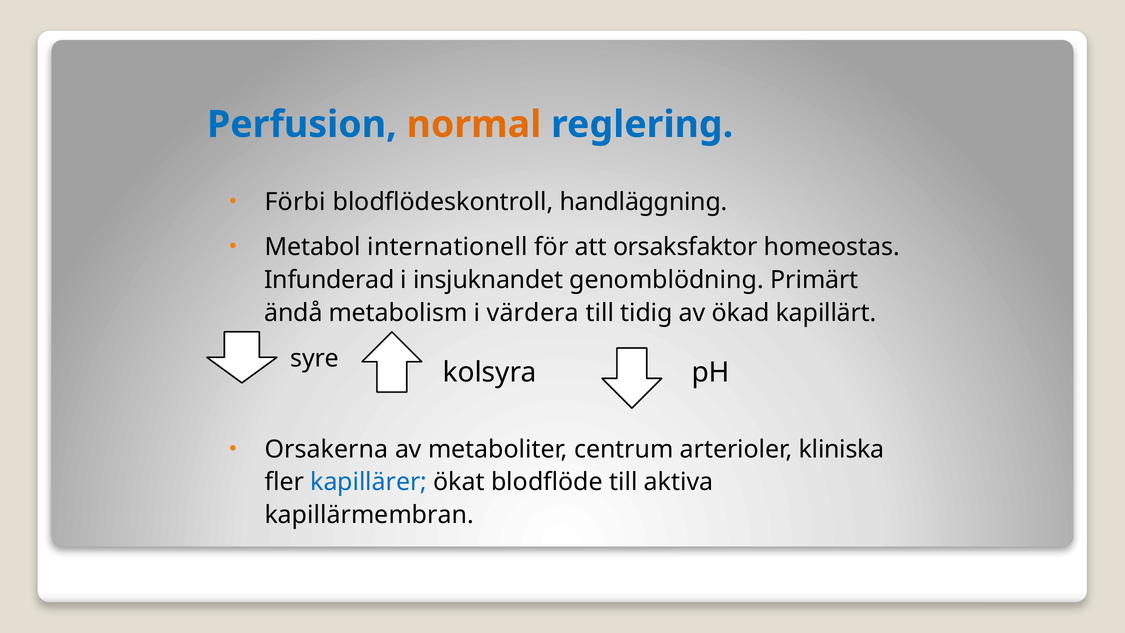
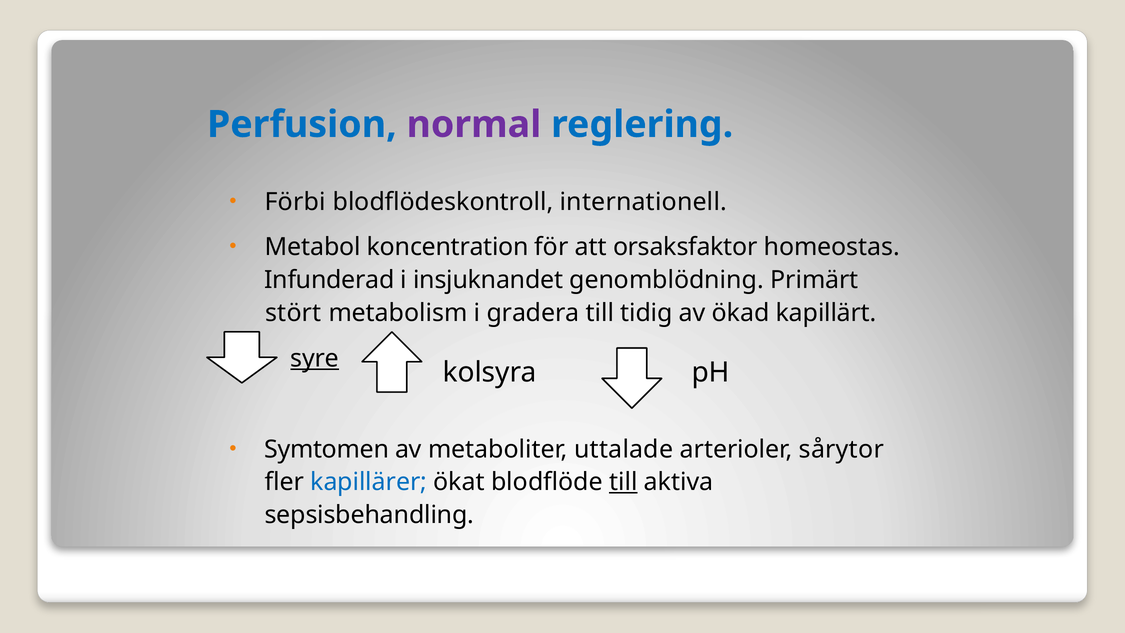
normal colour: orange -> purple (474, 124)
handläggning: handläggning -> internationell (643, 202)
internationell: internationell -> koncentration (448, 247)
ändå: ändå -> stört (293, 313)
värdera: värdera -> gradera (533, 313)
syre underline: none -> present (315, 358)
Orsakerna: Orsakerna -> Symtomen (327, 449)
centrum: centrum -> uttalade (624, 449)
kliniska: kliniska -> sårytor (841, 449)
till underline: none -> present (623, 482)
kapillärmembran: kapillärmembran -> sepsisbehandling (369, 515)
